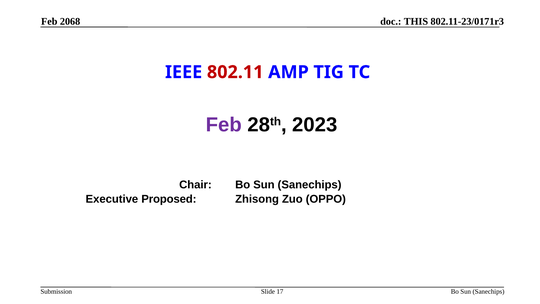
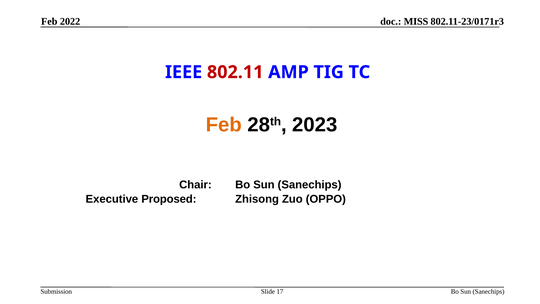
2068: 2068 -> 2022 (70, 21)
THIS: THIS -> MISS (416, 21)
Feb colour: purple -> orange (224, 125)
